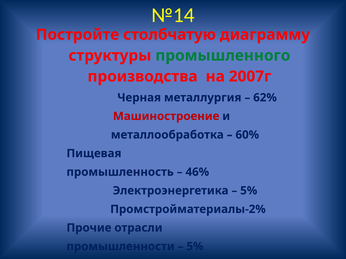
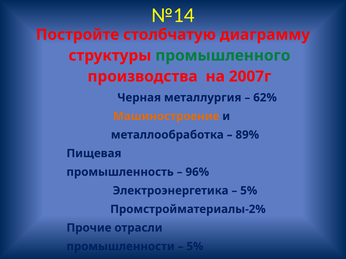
Машиностроение colour: red -> orange (166, 116)
60%: 60% -> 89% (247, 135)
46%: 46% -> 96% (197, 172)
